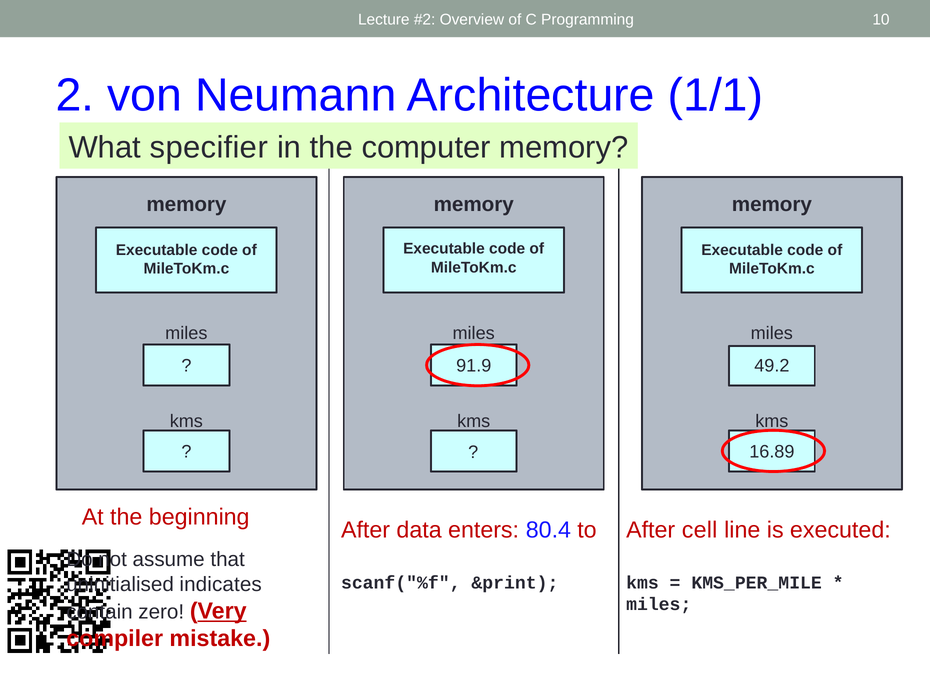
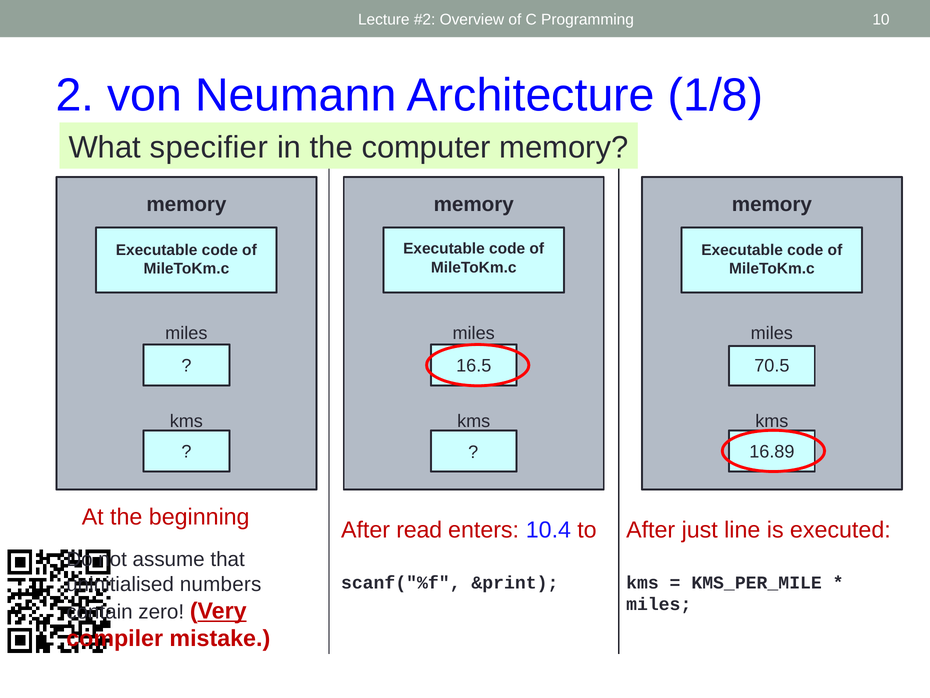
1/1: 1/1 -> 1/8 (715, 95)
91.9: 91.9 -> 16.5 (474, 365)
49.2: 49.2 -> 70.5 (772, 365)
data: data -> read (419, 530)
80.4: 80.4 -> 10.4 (548, 530)
cell: cell -> just (700, 530)
indicates: indicates -> numbers (221, 584)
